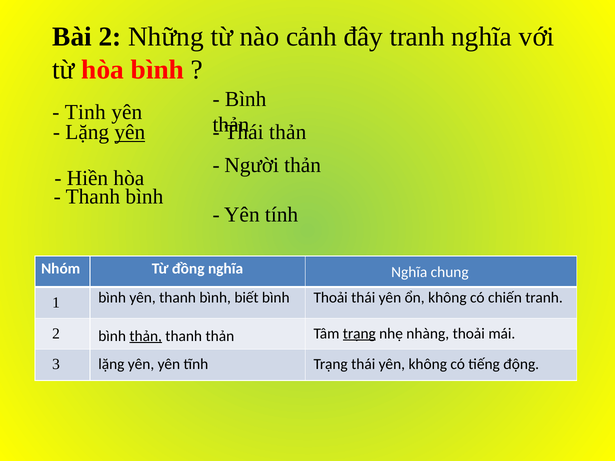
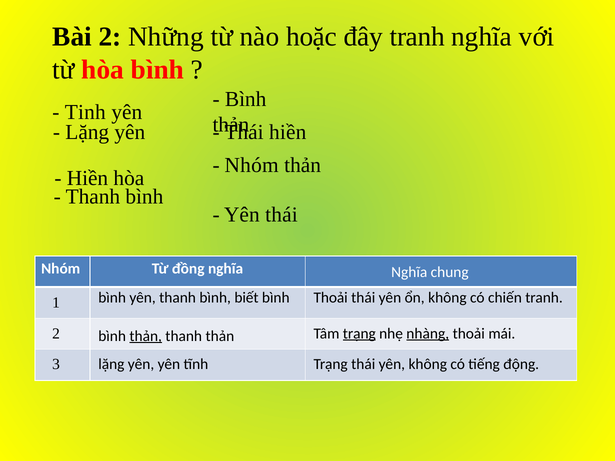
cảnh: cảnh -> hoặc (312, 37)
yên underline: present -> none (130, 132)
thản: thản -> hiền (288, 132)
Người: Người -> Nhóm (252, 166)
Yên tính: tính -> thái (281, 215)
nhàng underline: none -> present (428, 334)
